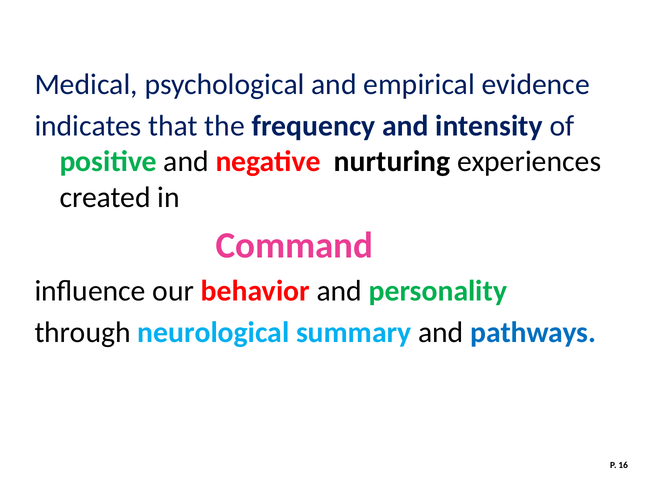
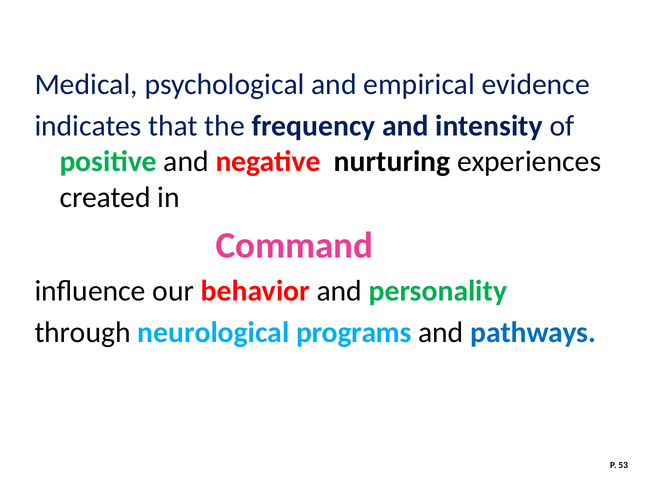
summary: summary -> programs (354, 332)
16: 16 -> 53 (623, 465)
